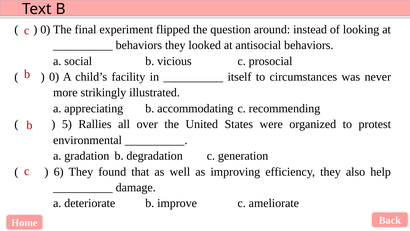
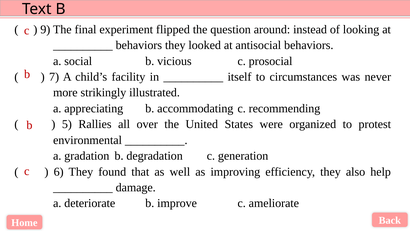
0: 0 -> 9 (45, 29)
0: 0 -> 7 (54, 77)
